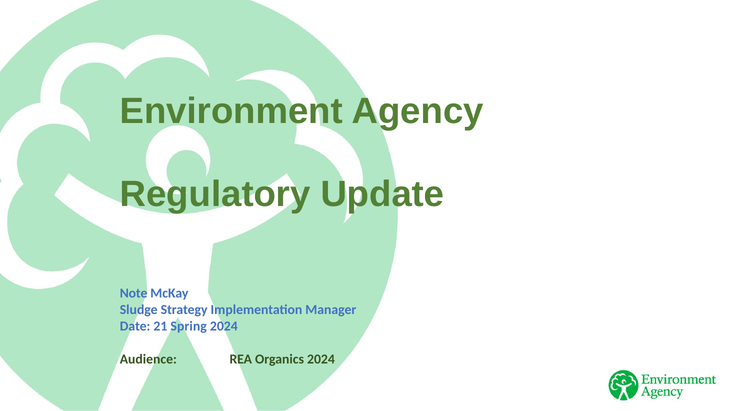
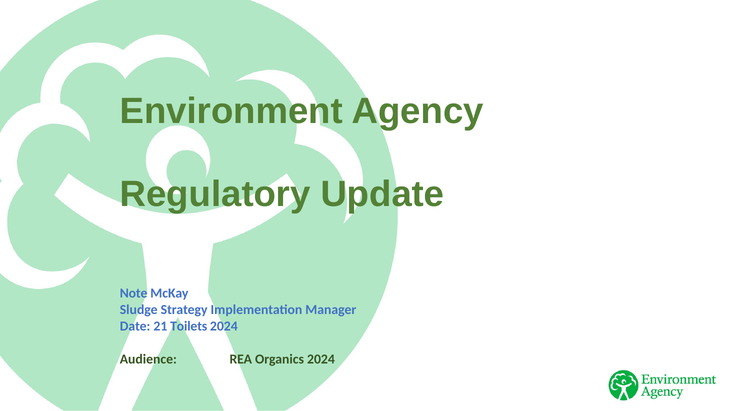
Spring: Spring -> Toilets (189, 326)
